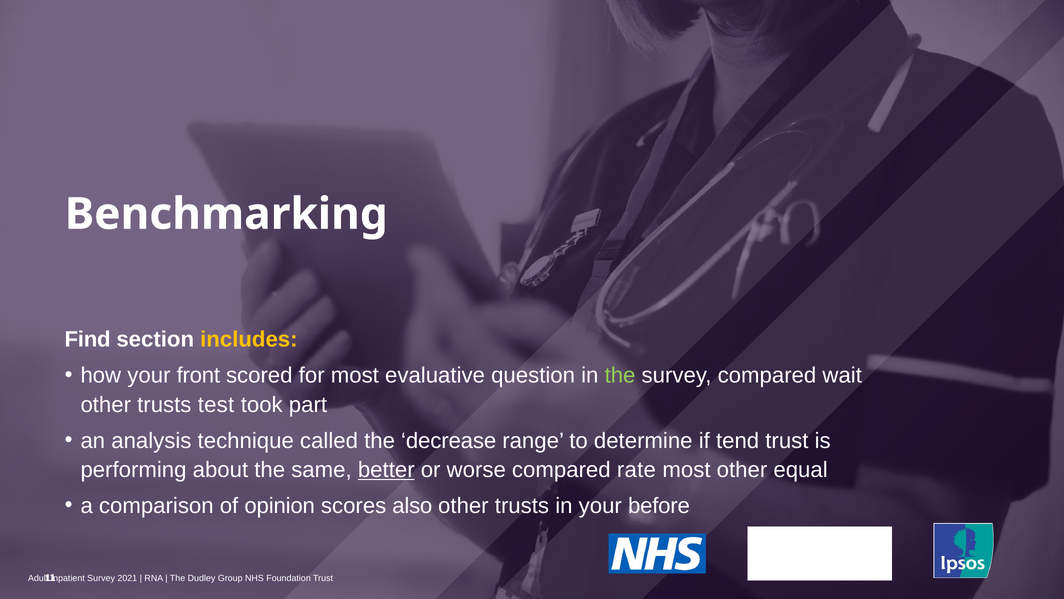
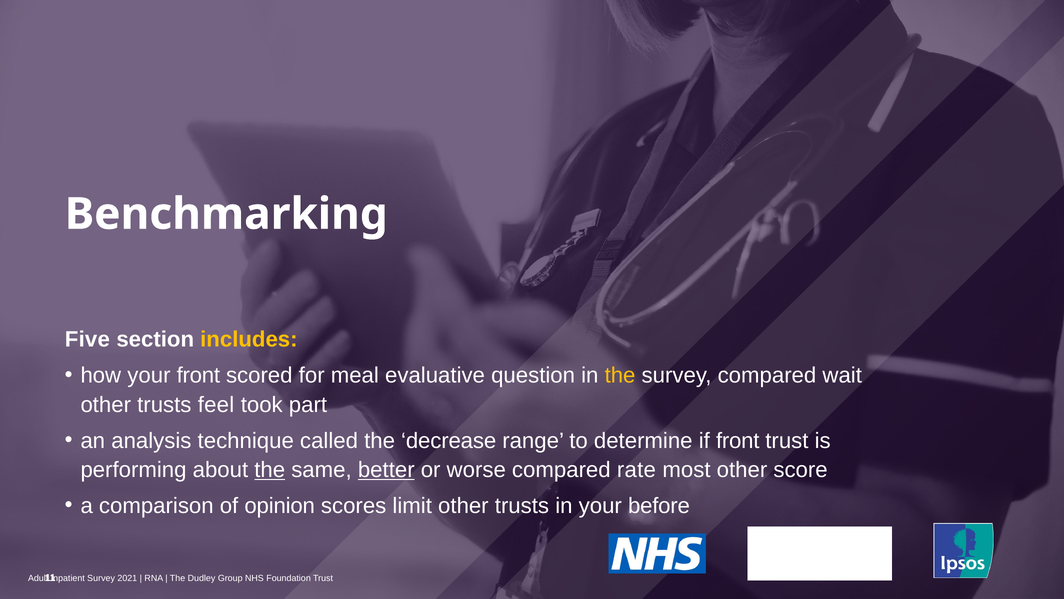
Find: Find -> Five (87, 339)
for most: most -> meal (355, 375)
the colour: light green -> yellow (620, 375)
test: test -> feel (216, 404)
if tend: tend -> front (738, 440)
the underline: none -> present (270, 470)
equal: equal -> score (801, 470)
also: also -> limit (412, 505)
